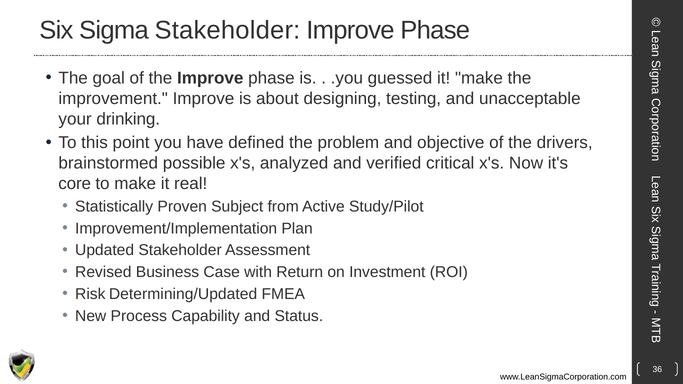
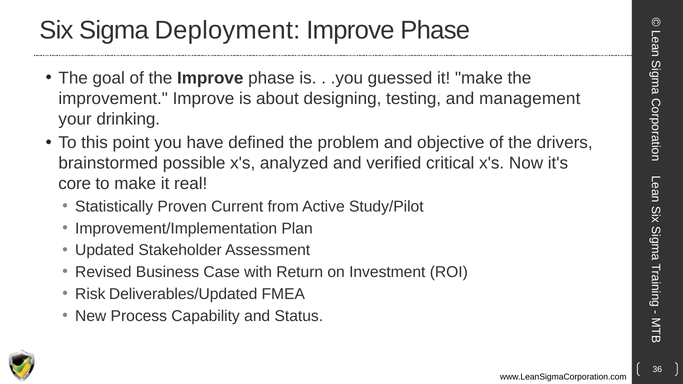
Sigma Stakeholder: Stakeholder -> Deployment (227, 30)
unacceptable: unacceptable -> management (530, 99)
Subject: Subject -> Current (237, 207)
Determining/Updated: Determining/Updated -> Deliverables/Updated (183, 294)
